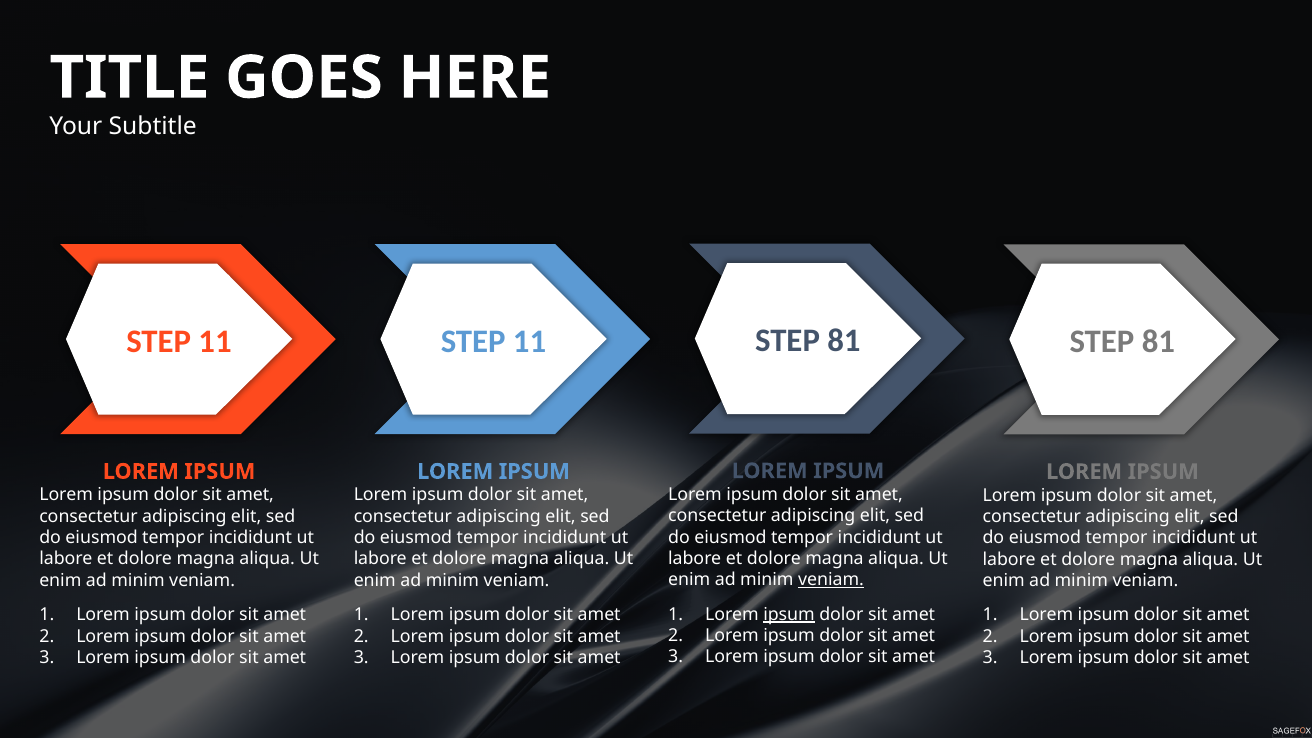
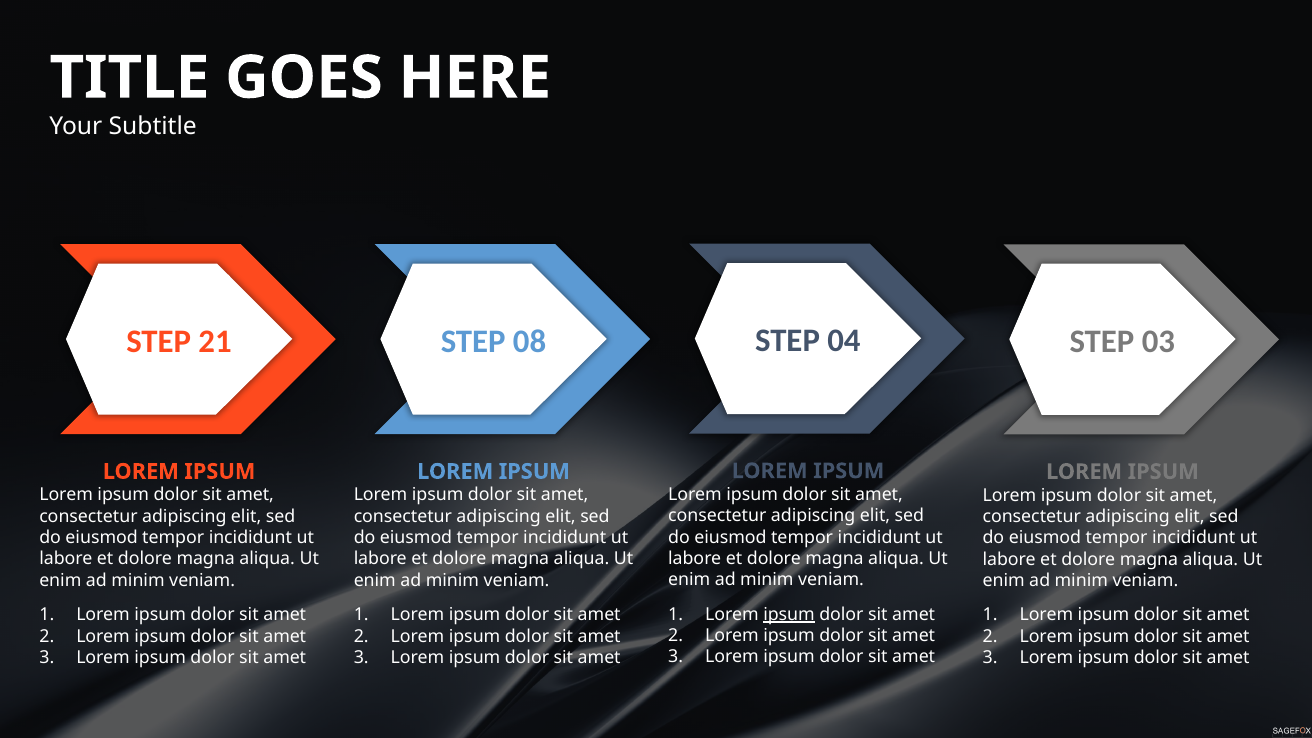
81: 81 -> 04 (844, 341)
11: 11 -> 21 (215, 341)
11: 11 -> 08 (530, 341)
81: 81 -> 03 (1158, 342)
veniam underline: present -> none (831, 580)
